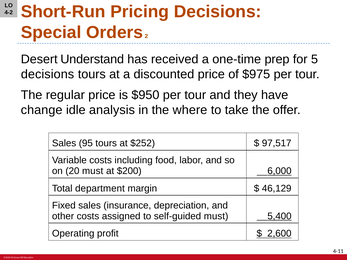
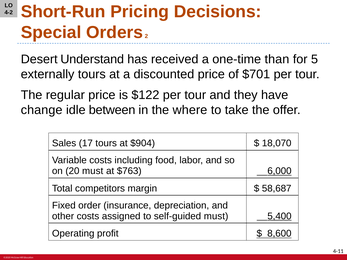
prep: prep -> than (277, 59)
decisions: decisions -> externally (48, 74)
$975: $975 -> $701 (256, 74)
$950: $950 -> $122 (145, 95)
analysis: analysis -> between (112, 110)
95: 95 -> 17 (86, 143)
$252: $252 -> $904 (143, 143)
97,517: 97,517 -> 18,070 (277, 143)
$200: $200 -> $763 (129, 171)
department: department -> competitors (100, 189)
46,129: 46,129 -> 58,687 (277, 189)
Fixed sales: sales -> order (90, 206)
2,600: 2,600 -> 8,600 (279, 234)
